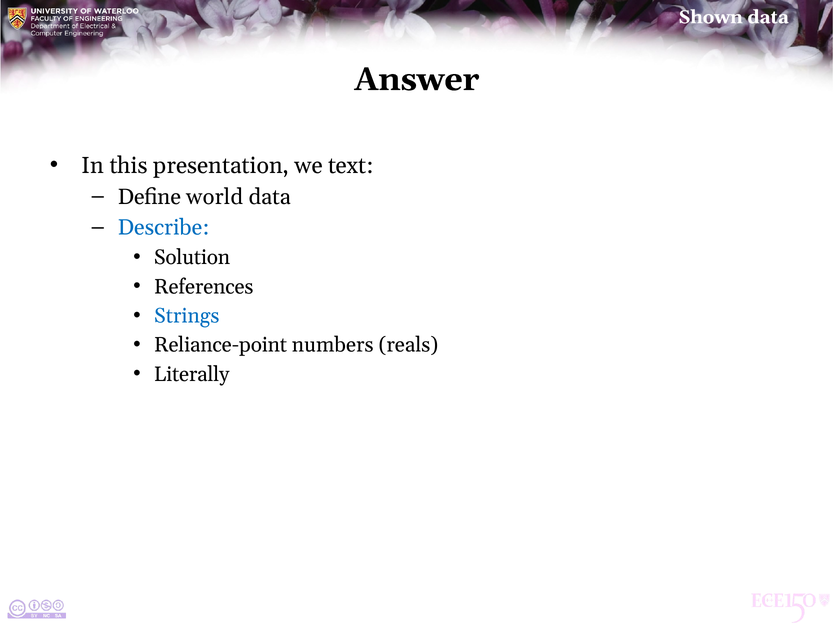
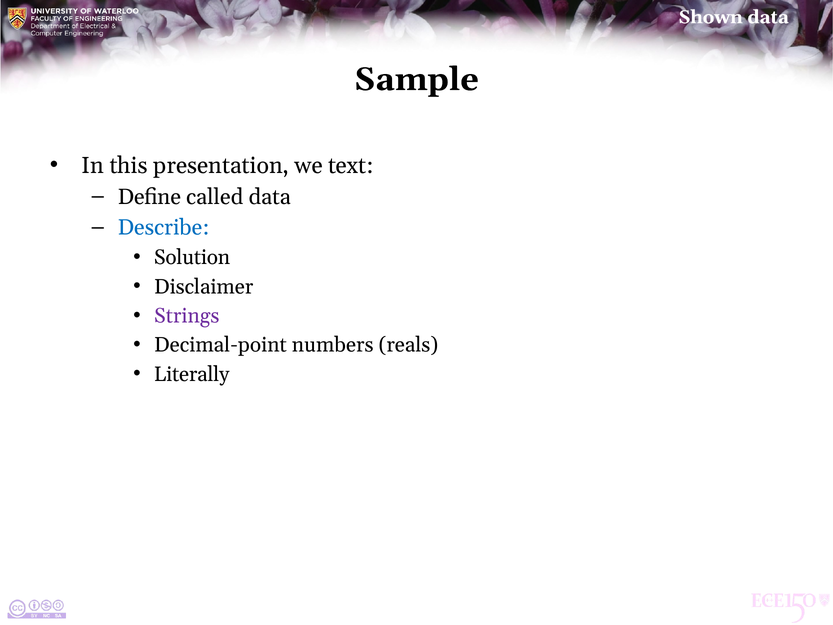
Answer: Answer -> Sample (417, 79)
world: world -> called (215, 197)
References: References -> Disclaimer (204, 287)
Strings colour: blue -> purple (187, 316)
Reliance-point: Reliance-point -> Decimal-point (220, 345)
